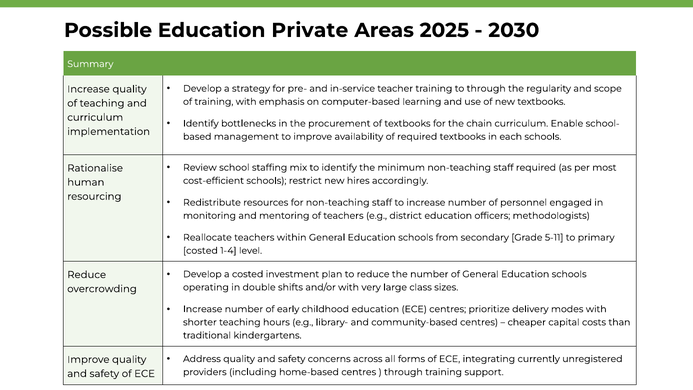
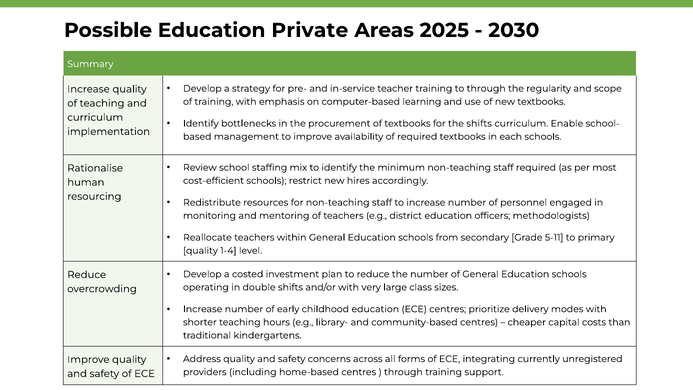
the chain: chain -> shifts (479, 123)
costed: costed -> quality (200, 251)
